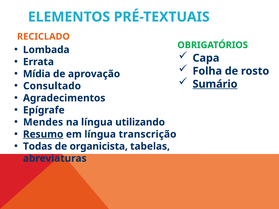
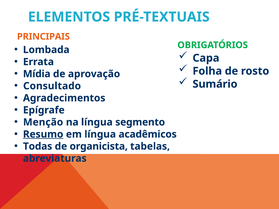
RECICLADO: RECICLADO -> PRINCIPAIS (43, 37)
Sumário underline: present -> none (215, 84)
Mendes: Mendes -> Menção (43, 122)
utilizando: utilizando -> segmento (140, 122)
transcrição: transcrição -> acadêmicos (148, 134)
